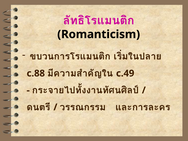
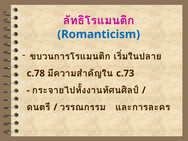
Romanticism colour: black -> blue (99, 34)
c.88: c.88 -> c.78 (36, 73)
c.49: c.49 -> c.73 (125, 73)
